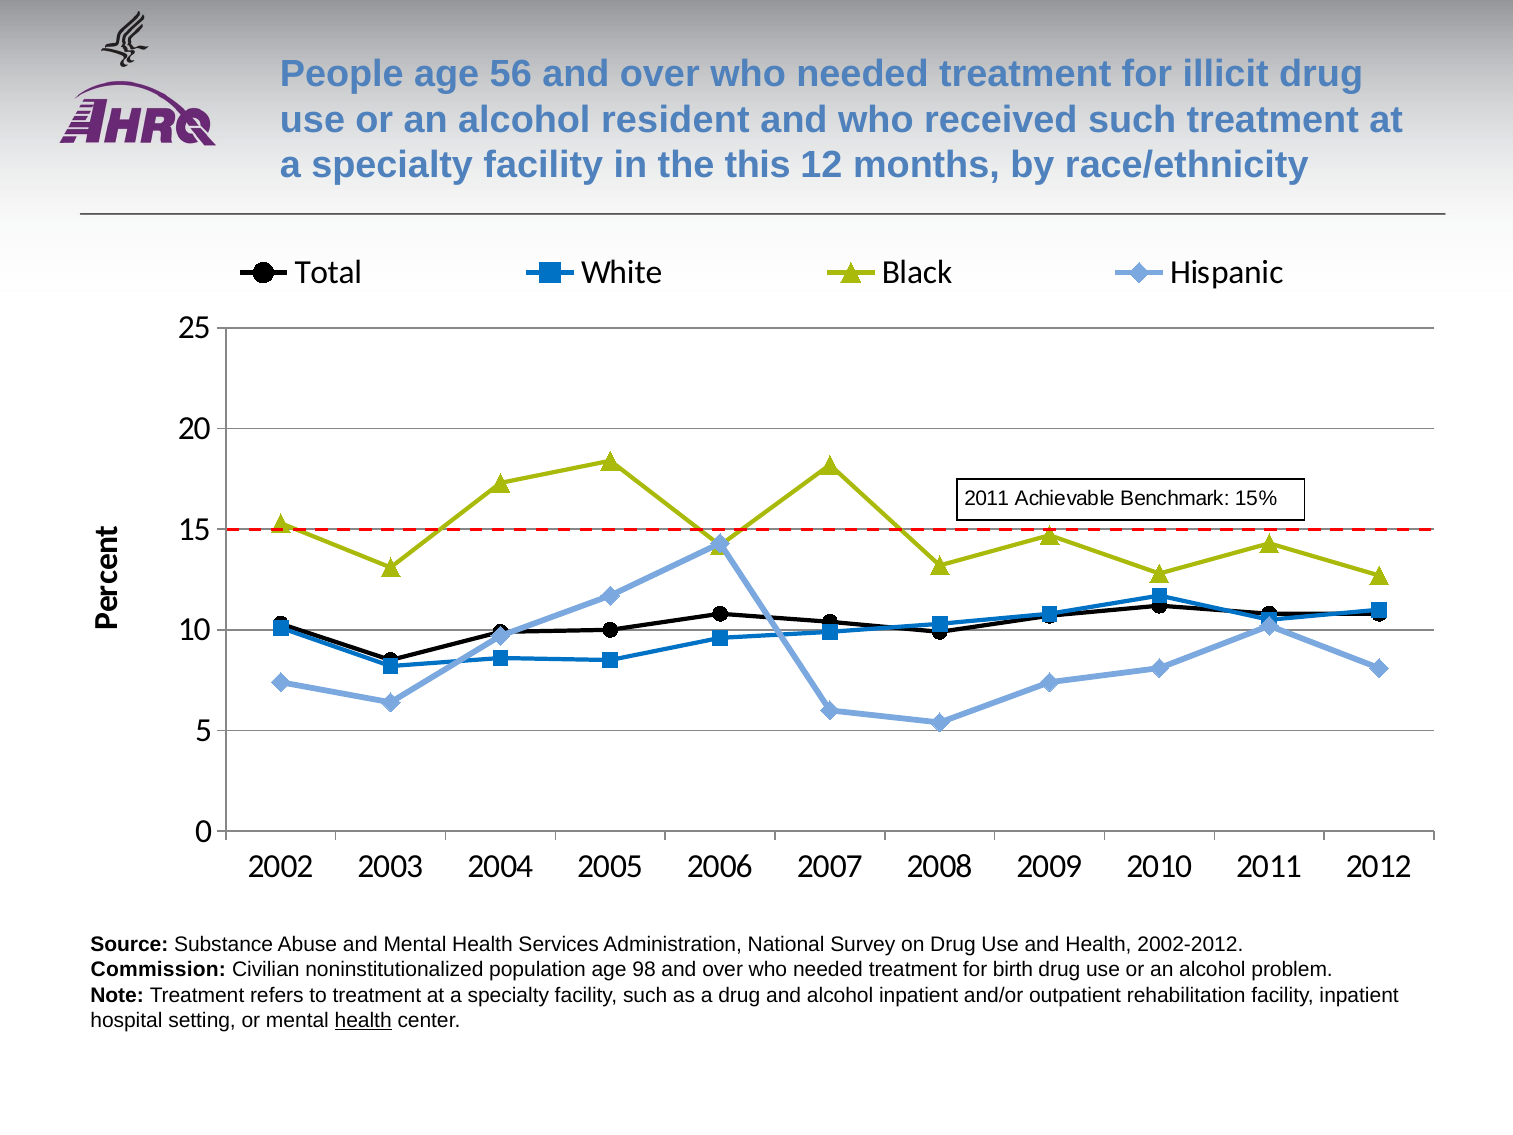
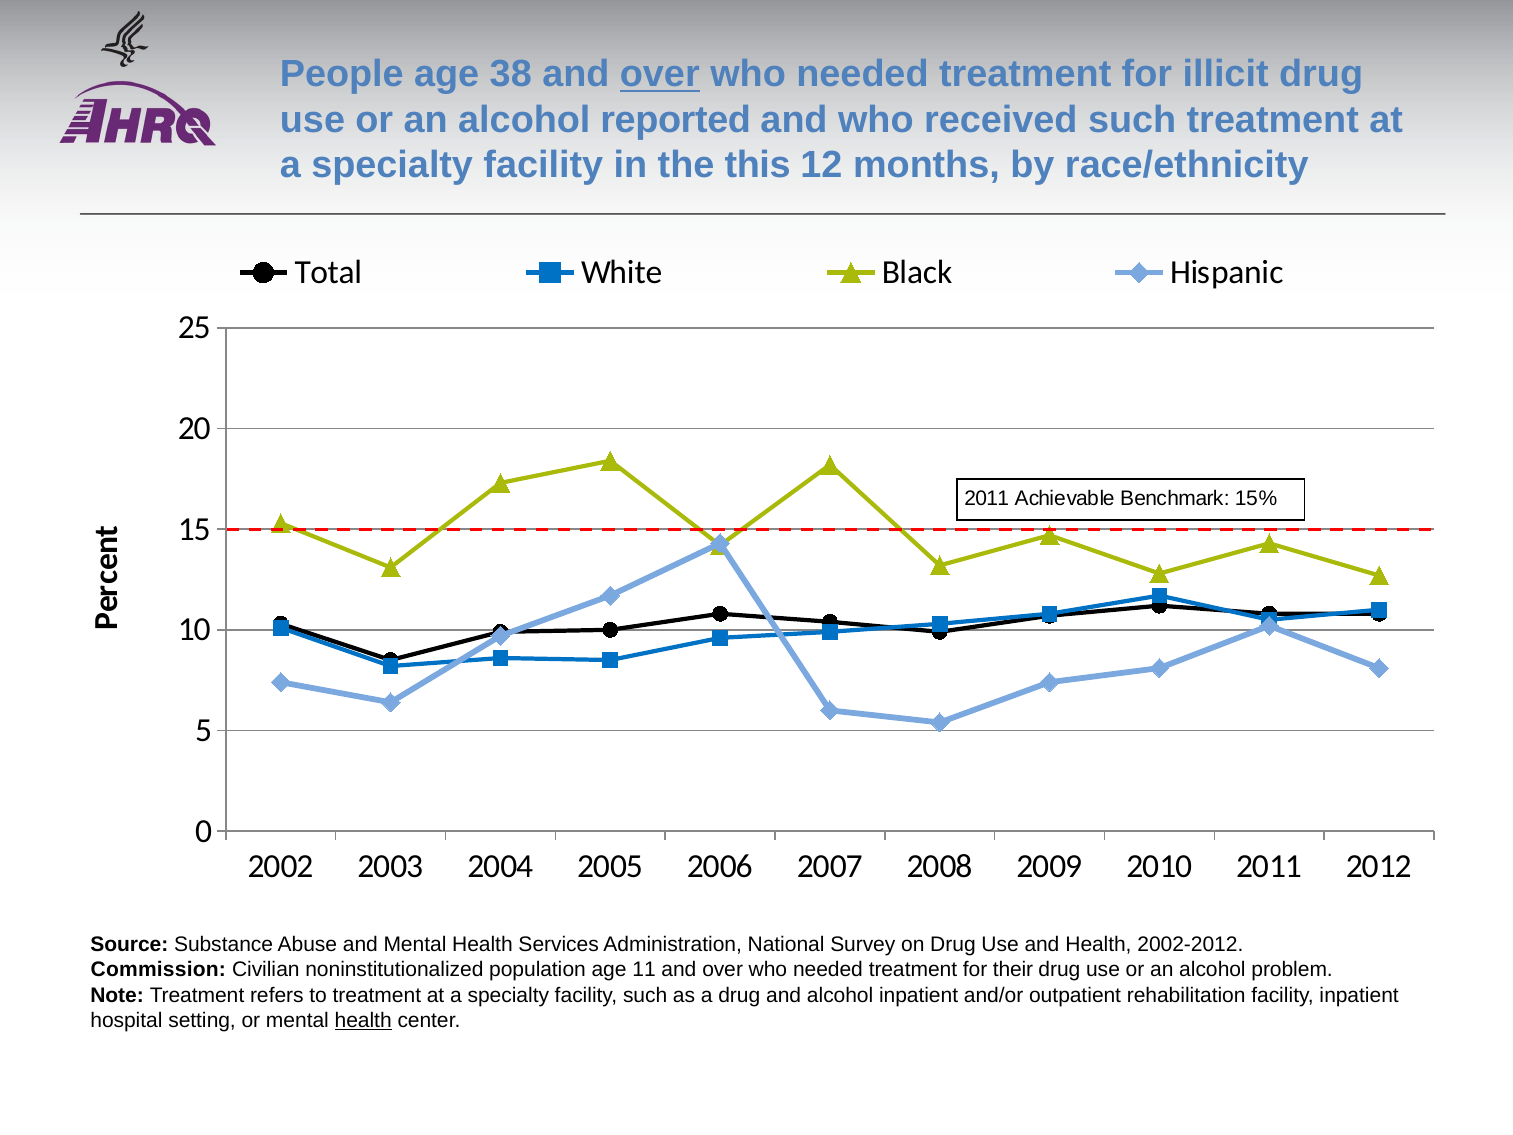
56: 56 -> 38 (511, 74)
over underline: none -> present (660, 74)
resident: resident -> reported (676, 120)
98: 98 -> 11 (644, 970)
birth: birth -> their (1013, 970)
